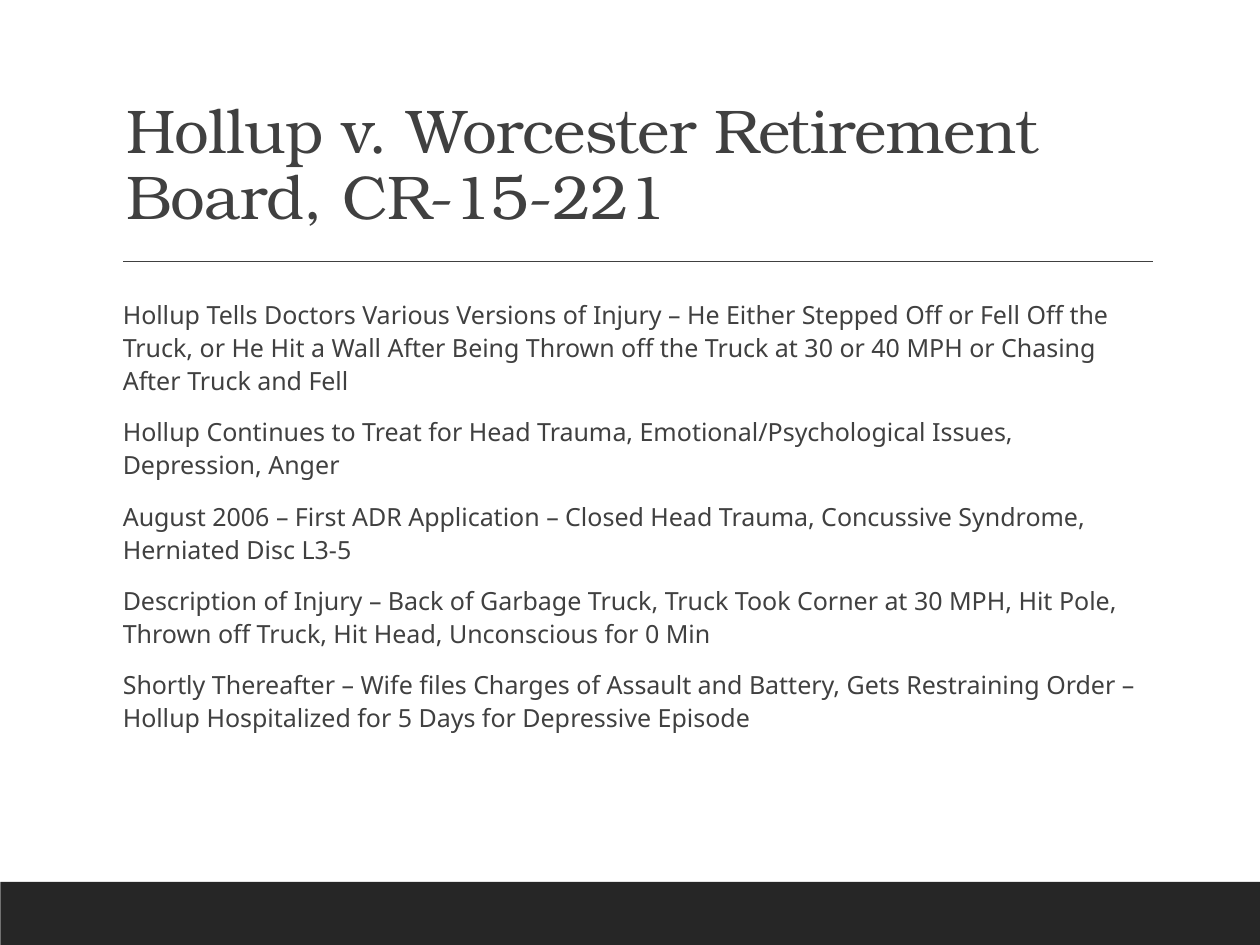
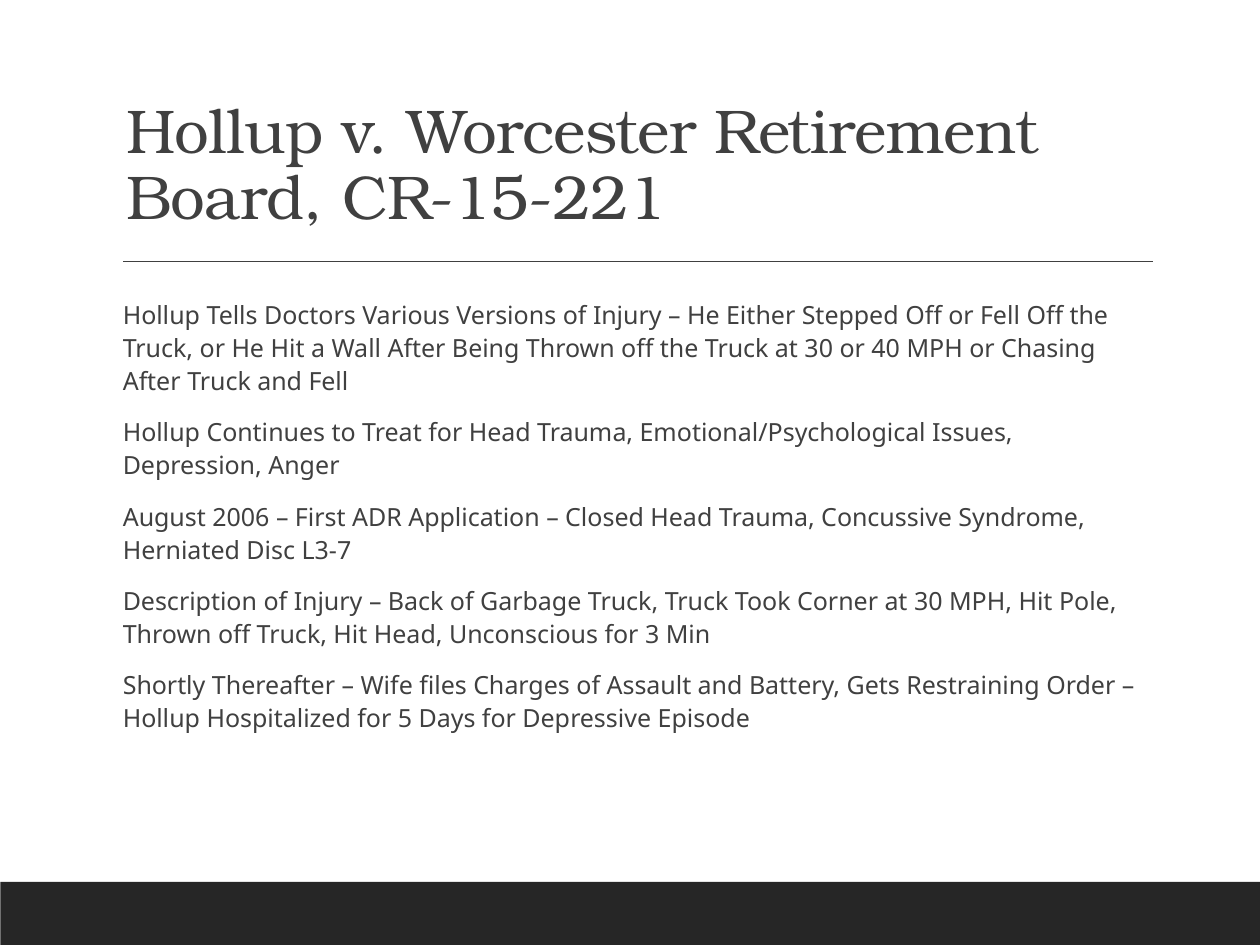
L3-5: L3-5 -> L3-7 (326, 551)
0: 0 -> 3 (652, 635)
